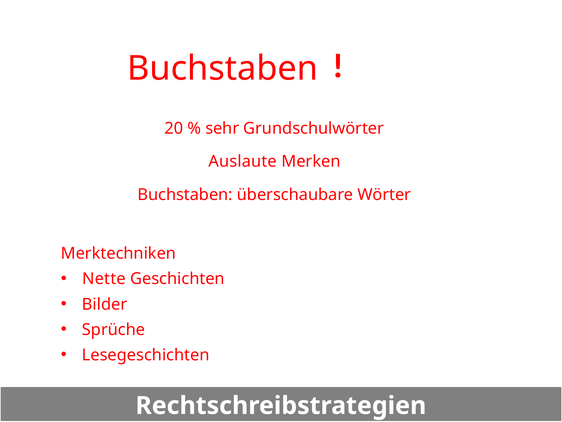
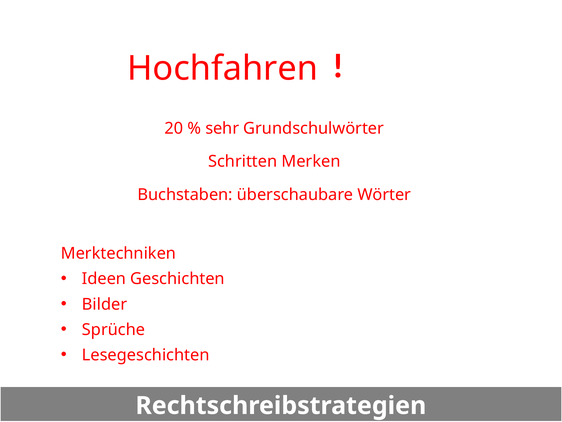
Buchstaben: Buchstaben -> Hochfahren (223, 68)
Auslaute: Auslaute -> Schritten (243, 161)
Nette: Nette -> Ideen (104, 279)
